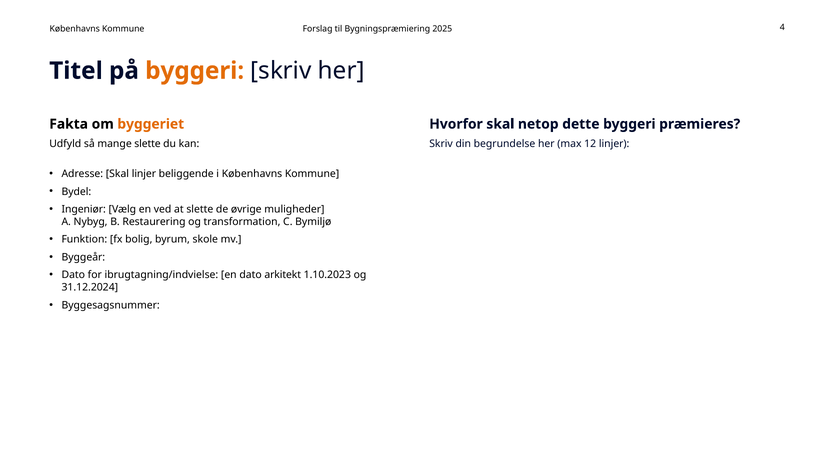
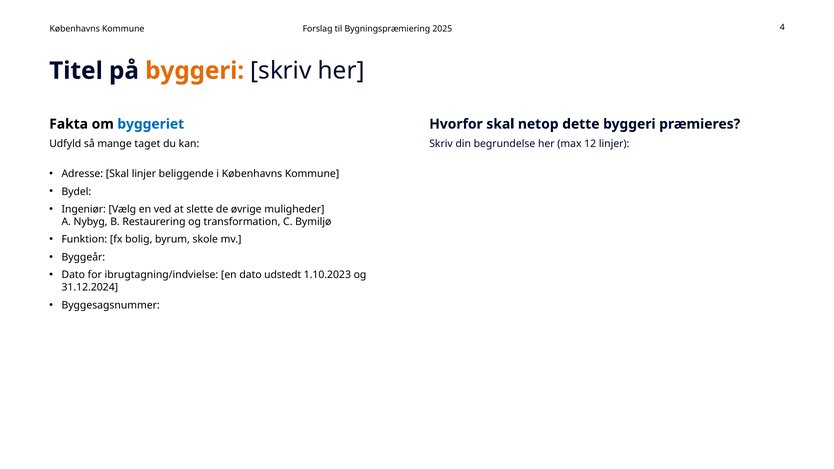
byggeriet colour: orange -> blue (151, 124)
mange slette: slette -> taget (147, 144)
arkitekt: arkitekt -> udstedt (283, 275)
